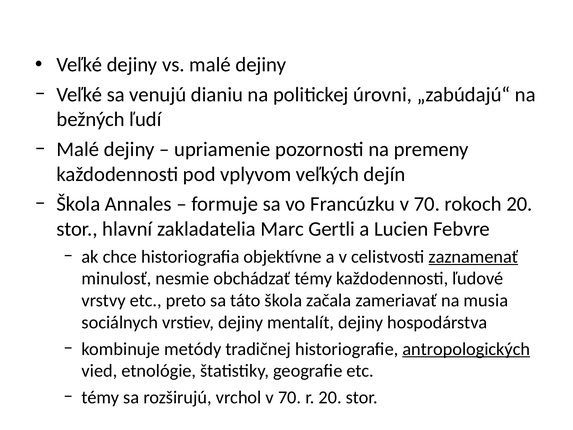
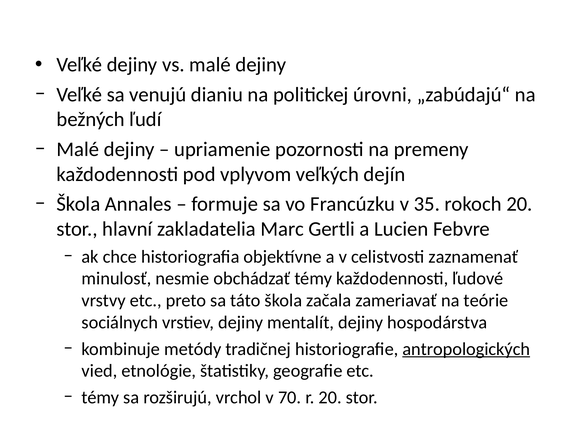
Francúzku v 70: 70 -> 35 (427, 204)
zaznamenať underline: present -> none (473, 257)
musia: musia -> teórie (486, 300)
